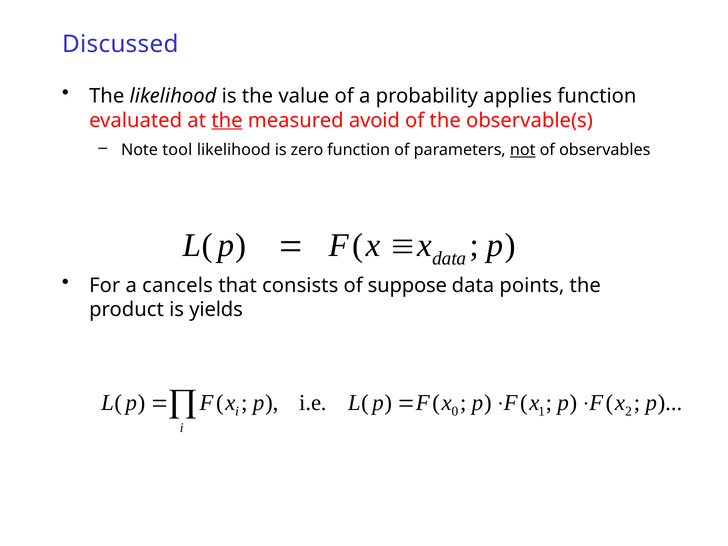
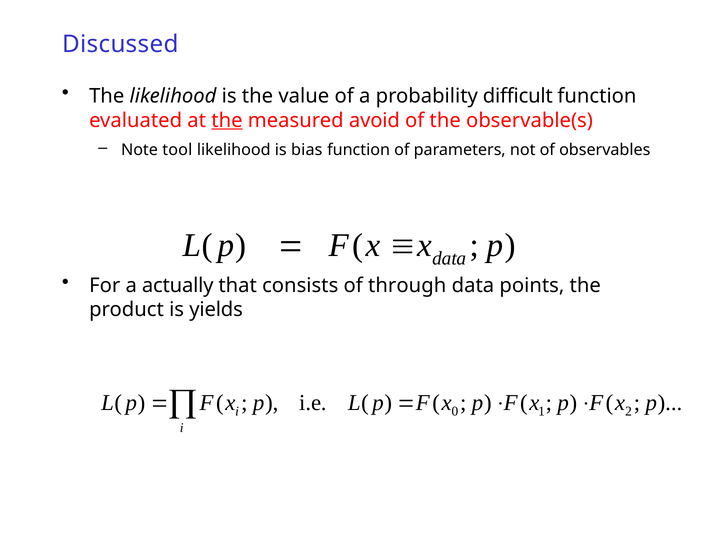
applies: applies -> difficult (518, 96)
zero: zero -> bias (307, 150)
not underline: present -> none (523, 150)
cancels: cancels -> actually (178, 285)
suppose: suppose -> through (407, 285)
